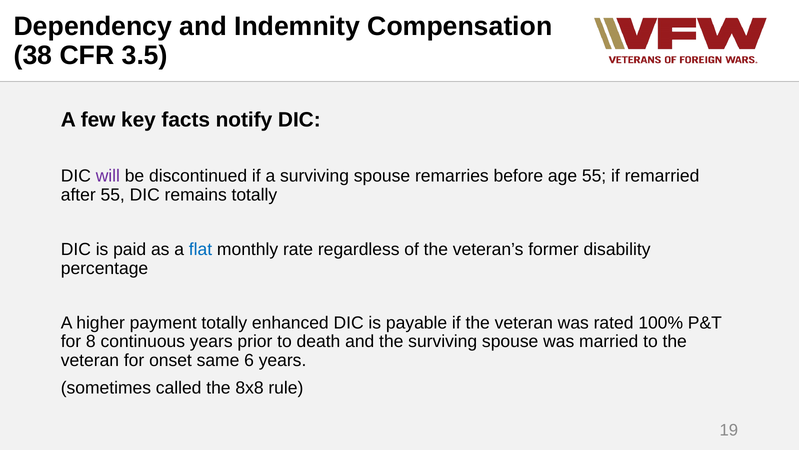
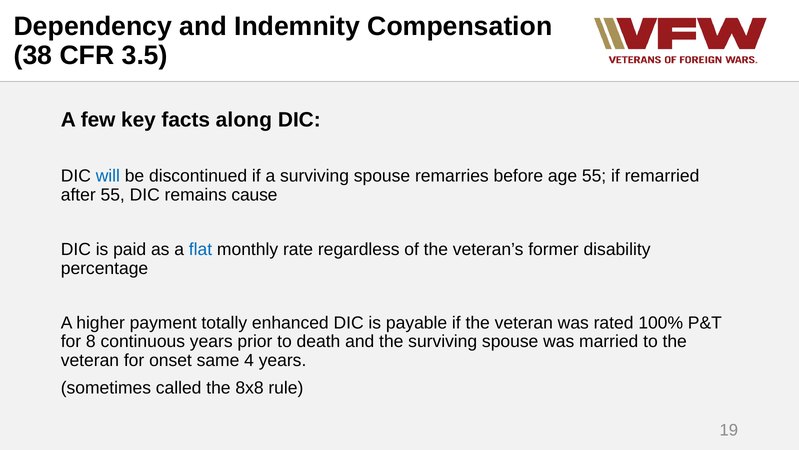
notify: notify -> along (244, 120)
will colour: purple -> blue (108, 176)
remains totally: totally -> cause (254, 195)
6: 6 -> 4 (249, 360)
